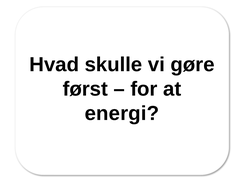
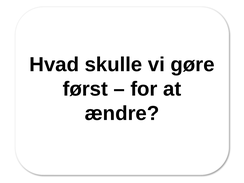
energi: energi -> ændre (122, 113)
